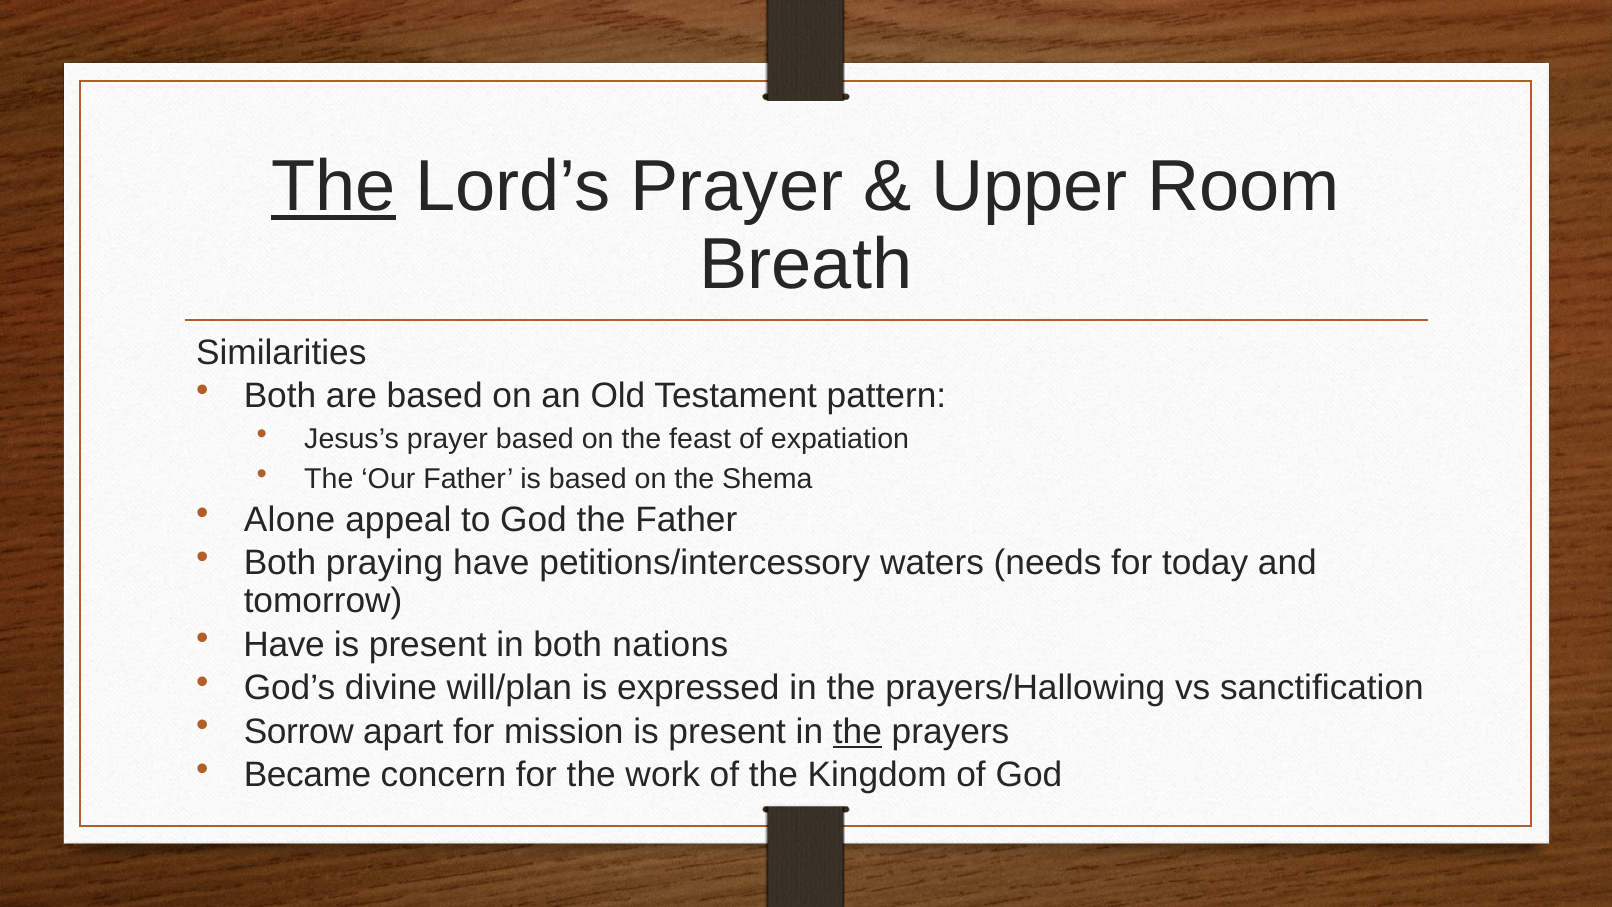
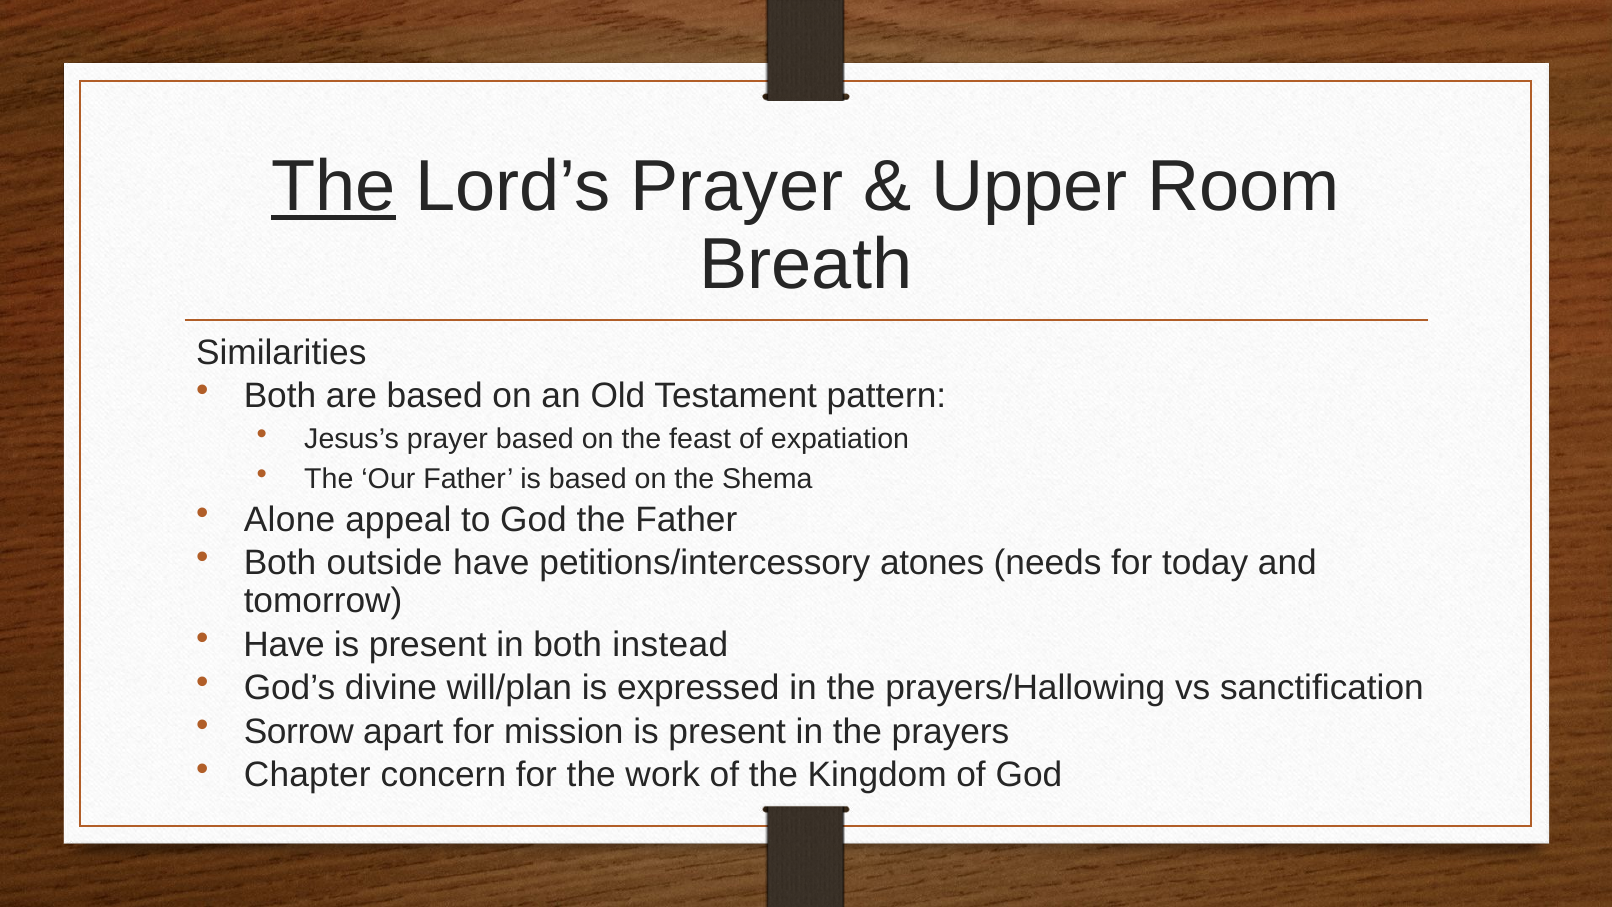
praying: praying -> outside (385, 563)
waters: waters -> atones (932, 563)
nations: nations -> instead (670, 644)
the underline: present -> none (857, 731)
Became: Became -> Chapter (307, 775)
